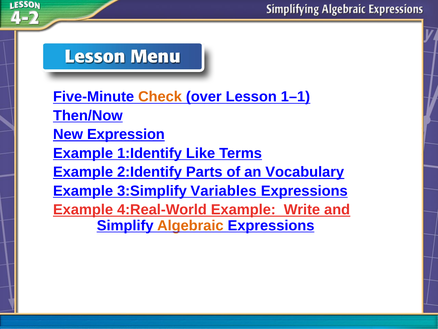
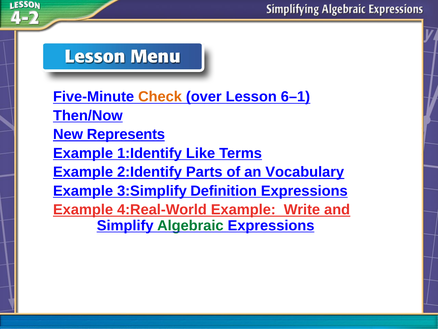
1–1: 1–1 -> 6–1 (295, 97)
Expression: Expression -> Represents (126, 134)
Variables: Variables -> Definition (224, 191)
Algebraic colour: orange -> green (190, 225)
